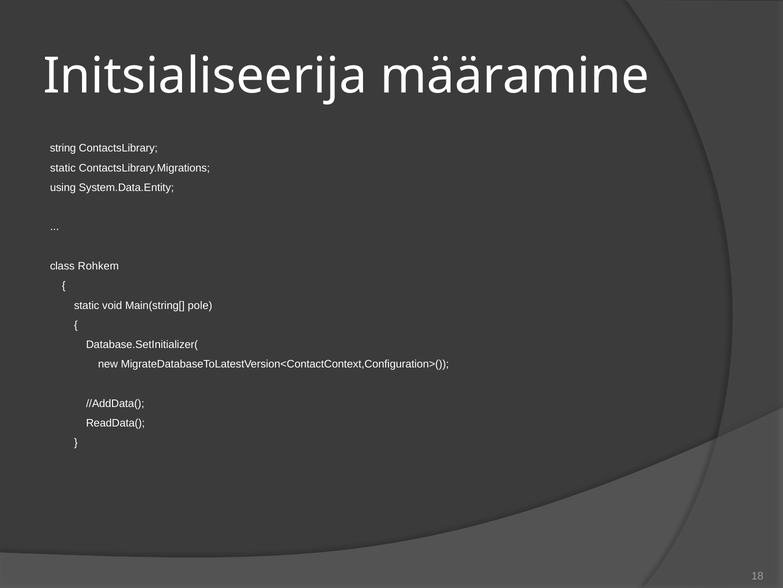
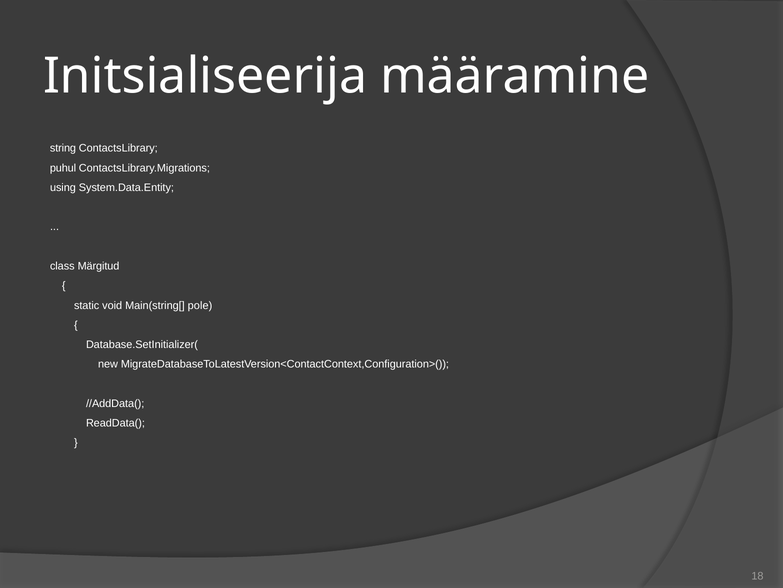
static: static -> puhul (63, 168)
Rohkem: Rohkem -> Märgitud (98, 266)
